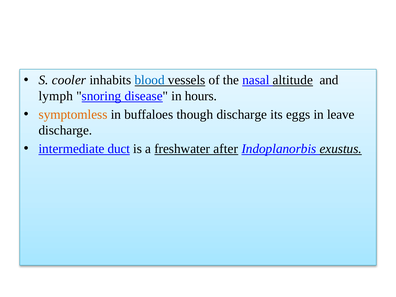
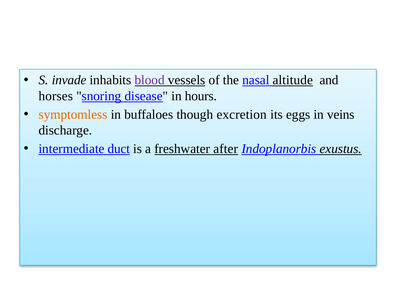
cooler: cooler -> invade (69, 80)
blood colour: blue -> purple (150, 80)
lymph: lymph -> horses (56, 96)
though discharge: discharge -> excretion (242, 114)
leave: leave -> veins (341, 114)
